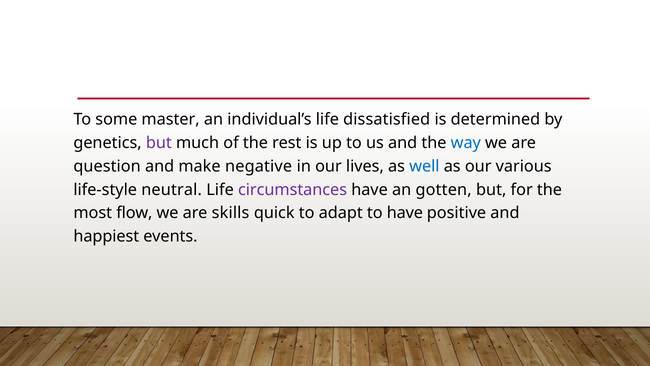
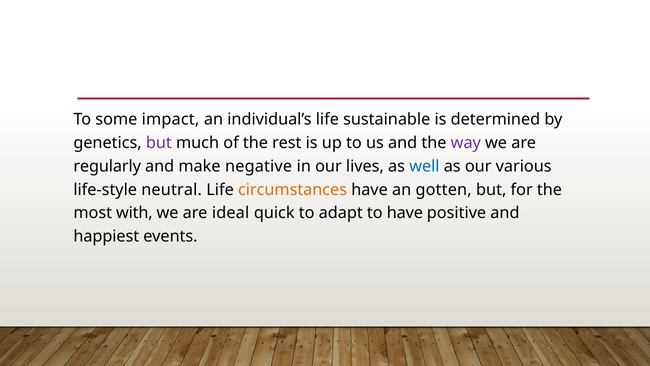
master: master -> impact (170, 119)
dissatisfied: dissatisfied -> sustainable (387, 119)
way colour: blue -> purple (466, 143)
question: question -> regularly (107, 166)
circumstances colour: purple -> orange (293, 189)
flow: flow -> with (134, 213)
skills: skills -> ideal (231, 213)
